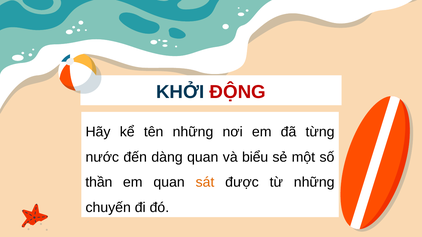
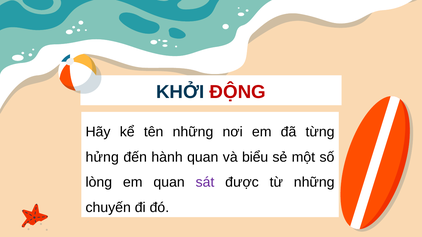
nước: nước -> hửng (102, 157)
dàng: dàng -> hành (167, 157)
thần: thần -> lòng (99, 183)
sát colour: orange -> purple (205, 183)
